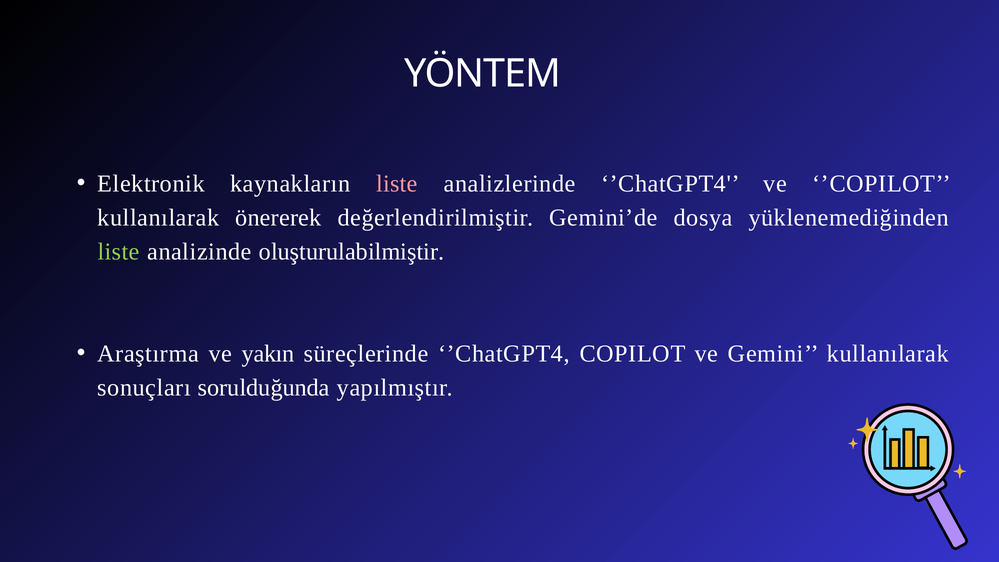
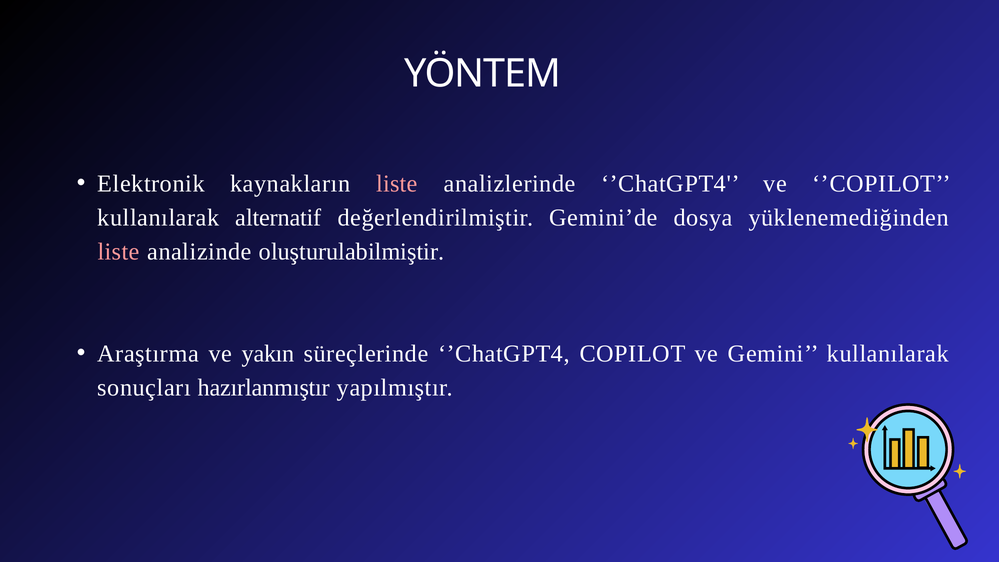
önererek: önererek -> alternatif (278, 217)
liste colour: light green -> pink (119, 251)
sorulduğunda: sorulduğunda -> hazırlanmıştır (264, 387)
